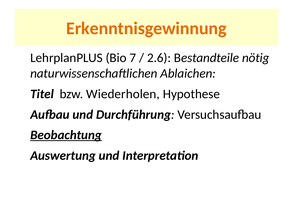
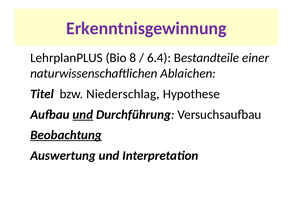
Erkenntnisgewinnung colour: orange -> purple (146, 28)
7: 7 -> 8 (133, 58)
2.6: 2.6 -> 6.4 (159, 58)
nötig: nötig -> einer (256, 58)
Wiederholen: Wiederholen -> Niederschlag (123, 94)
und underline: none -> present (83, 114)
